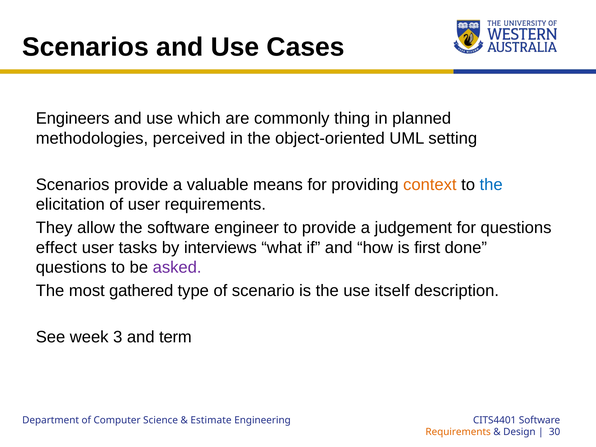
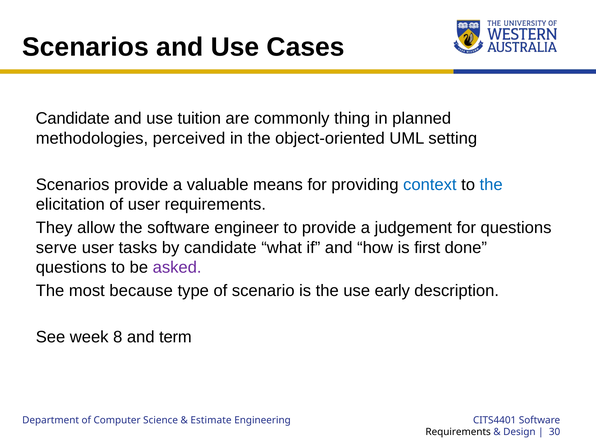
Engineers: Engineers -> Candidate (73, 118)
which: which -> tuition (199, 118)
context colour: orange -> blue (430, 185)
effect: effect -> serve (56, 248)
by interviews: interviews -> candidate (220, 248)
gathered: gathered -> because (141, 291)
itself: itself -> early (392, 291)
3: 3 -> 8 (118, 337)
Requirements colour: orange -> black (458, 432)
